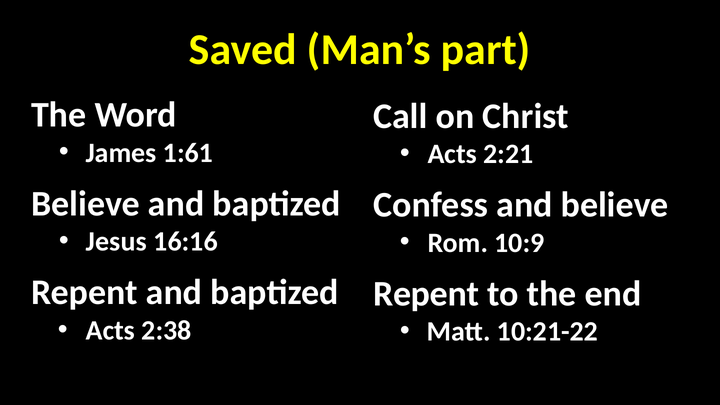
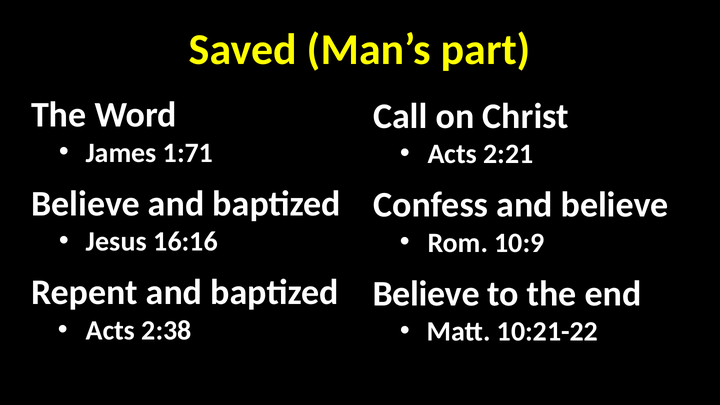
1:61: 1:61 -> 1:71 (188, 153)
Repent: Repent -> Believe (426, 294)
